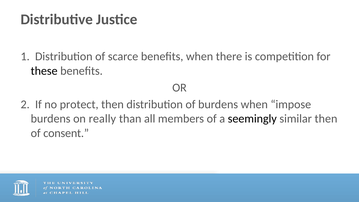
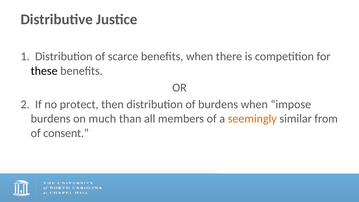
really: really -> much (102, 119)
seemingly colour: black -> orange (252, 119)
similar then: then -> from (326, 119)
